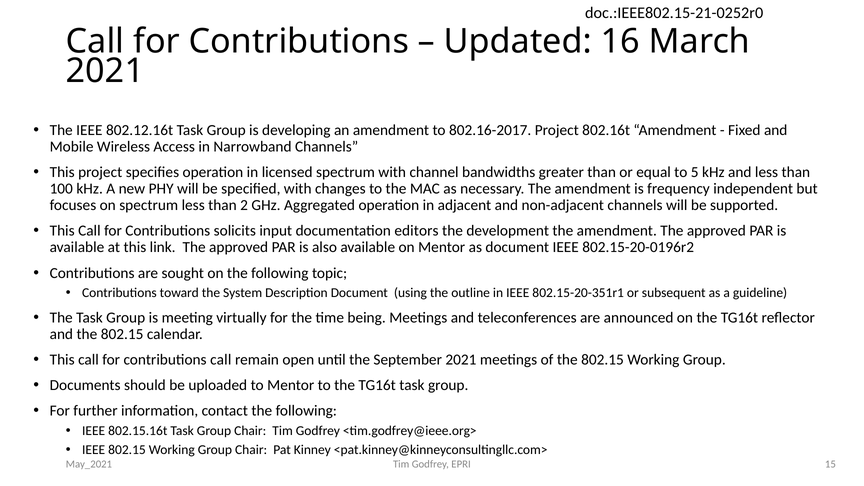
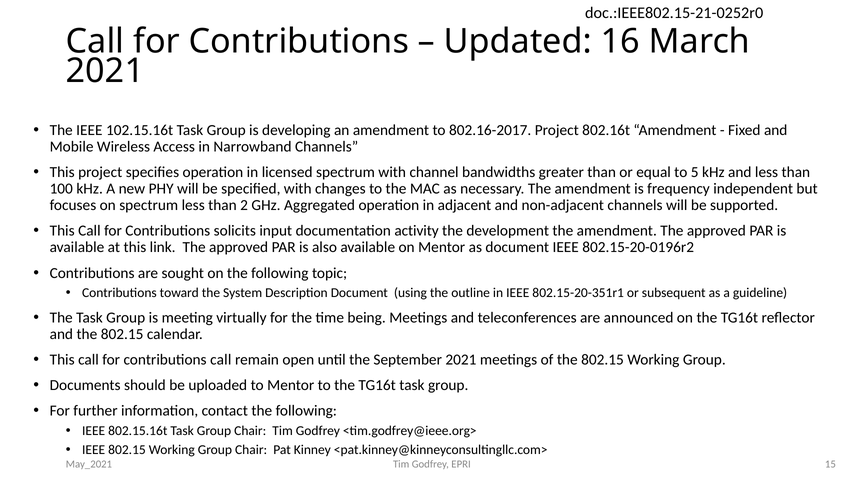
802.12.16t: 802.12.16t -> 102.15.16t (140, 130)
editors: editors -> activity (417, 231)
